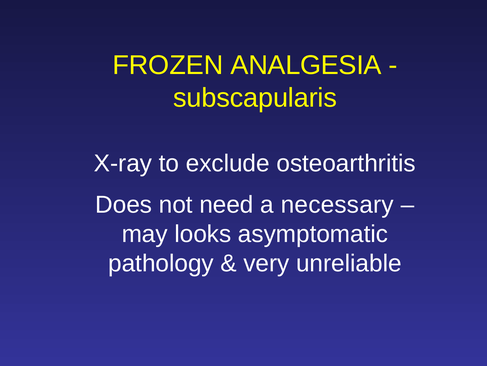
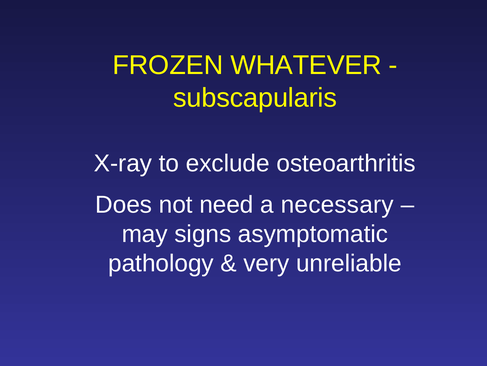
ANALGESIA: ANALGESIA -> WHATEVER (306, 65)
looks: looks -> signs (203, 234)
